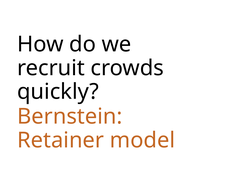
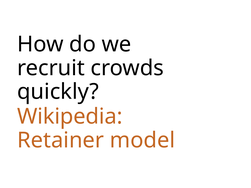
Bernstein: Bernstein -> Wikipedia (70, 117)
